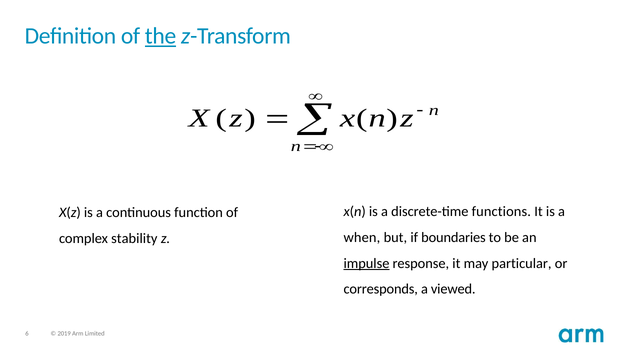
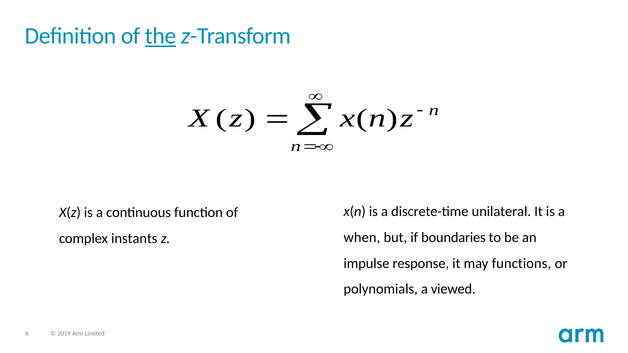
functions: functions -> unilateral (501, 212)
stability: stability -> instants (134, 239)
impulse underline: present -> none (366, 264)
particular: particular -> functions (521, 264)
corresponds: corresponds -> polynomials (381, 289)
